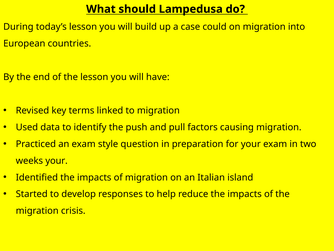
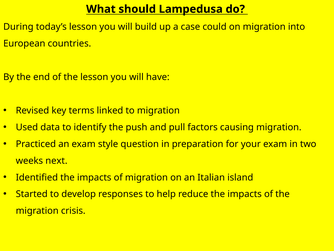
weeks your: your -> next (56, 160)
